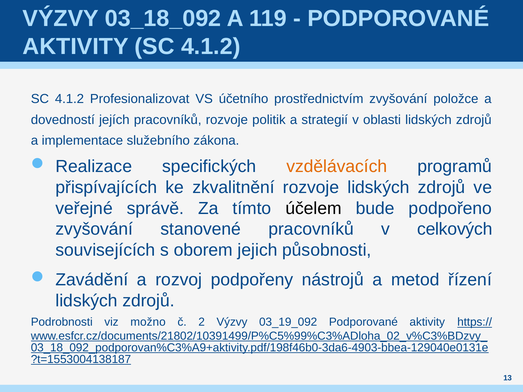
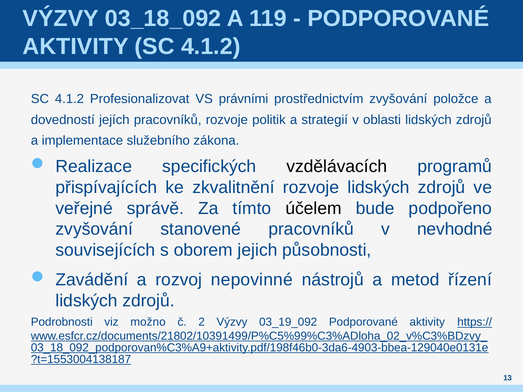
účetního: účetního -> právními (244, 99)
vzdělávacích colour: orange -> black (337, 167)
celkových: celkových -> nevhodné (455, 229)
podpořeny: podpořeny -> nepovinné (252, 280)
